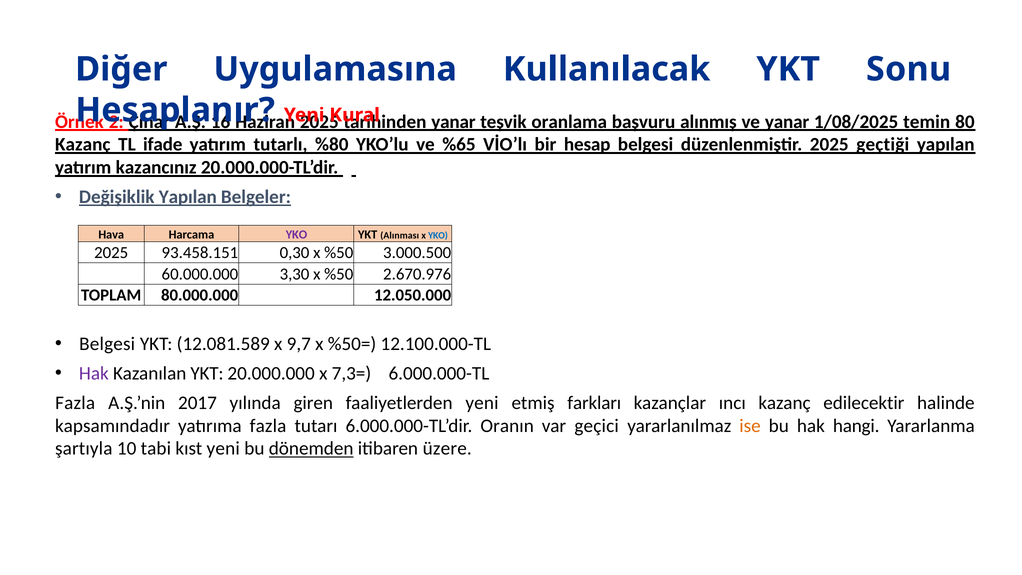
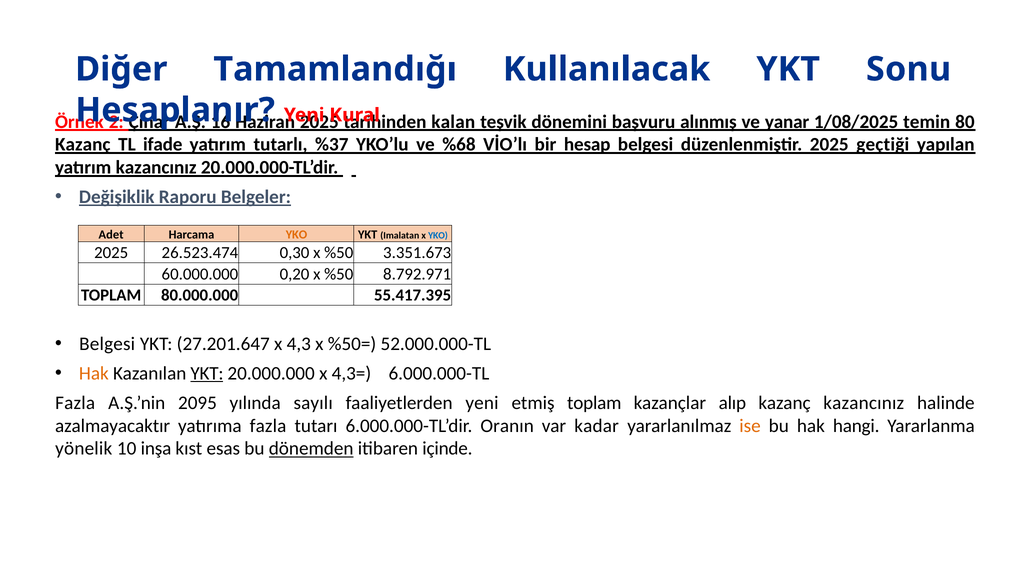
Uygulamasına: Uygulamasına -> Tamamlandığı (335, 69)
yanar: yanar -> kalan (453, 122)
oranlama: oranlama -> dönemini (569, 122)
%80: %80 -> %37 (332, 145)
%65: %65 -> %68 (459, 145)
Değişiklik Yapılan: Yapılan -> Raporu (188, 197)
Hava: Hava -> Adet (111, 234)
YKO colour: purple -> orange (296, 234)
Alınması: Alınması -> Imalatan (400, 235)
93.458.151: 93.458.151 -> 26.523.474 (200, 253)
3.000.500: 3.000.500 -> 3.351.673 (417, 253)
3,30: 3,30 -> 0,20 (295, 274)
2.670.976: 2.670.976 -> 8.792.971 (417, 274)
12.050.000: 12.050.000 -> 55.417.395 (413, 295)
12.081.589: 12.081.589 -> 27.201.647 (223, 344)
9,7: 9,7 -> 4,3 (299, 344)
12.100.000-TL: 12.100.000-TL -> 52.000.000-TL (436, 344)
Hak colour: purple -> orange (94, 373)
YKT underline: none -> present (207, 373)
7,3=: 7,3= -> 4,3= (351, 373)
2017: 2017 -> 2095 (197, 403)
giren: giren -> sayılı (313, 403)
etmiş farkları: farkları -> toplam (594, 403)
ıncı: ıncı -> alıp (732, 403)
kazanç edilecektir: edilecektir -> kazancınız (864, 403)
kapsamındadır: kapsamındadır -> azalmayacaktır (113, 426)
geçici: geçici -> kadar (597, 426)
şartıyla: şartıyla -> yönelik (84, 449)
tabi: tabi -> inşa (156, 449)
kıst yeni: yeni -> esas (223, 449)
üzere: üzere -> içinde (447, 449)
